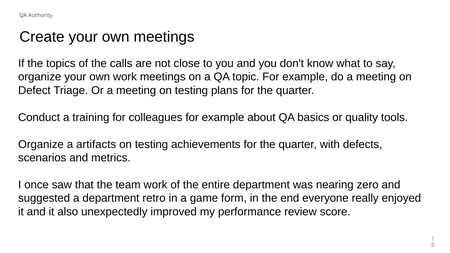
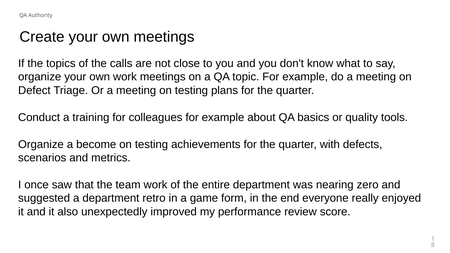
artifacts: artifacts -> become (96, 144)
